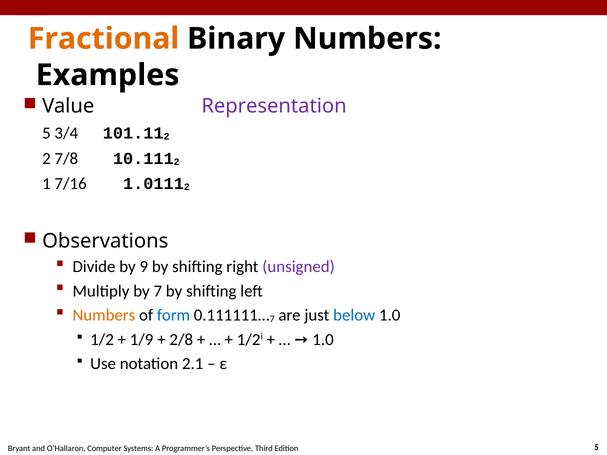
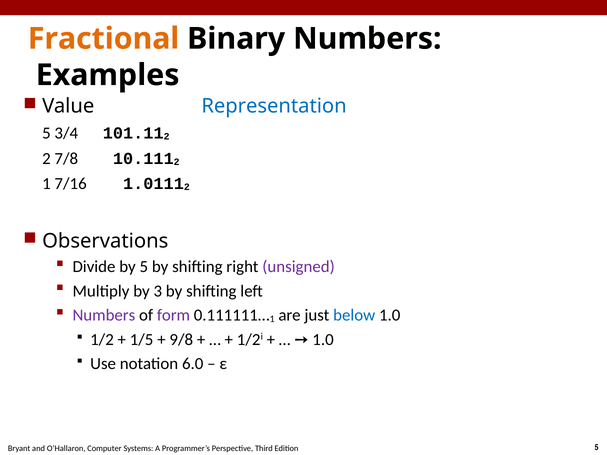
Representation colour: purple -> blue (274, 106)
by 9: 9 -> 5 (144, 267)
by 7: 7 -> 3 (158, 291)
Numbers colour: orange -> purple (104, 316)
form colour: blue -> purple (173, 316)
7: 7 -> 1 (272, 319)
1/9: 1/9 -> 1/5 (142, 340)
2/8: 2/8 -> 9/8 (181, 340)
2.1: 2.1 -> 6.0 (193, 364)
